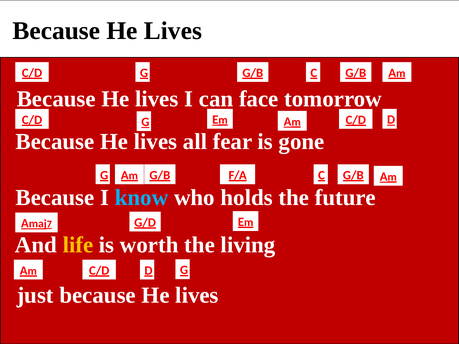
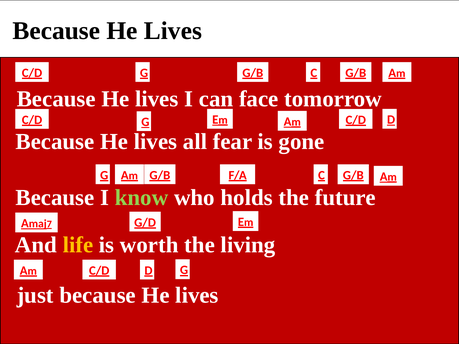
know colour: light blue -> light green (142, 198)
